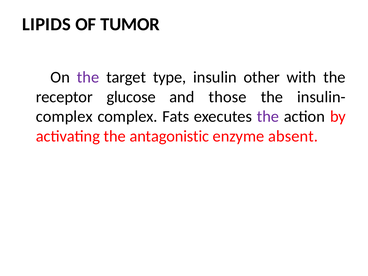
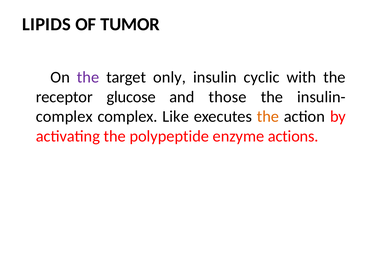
type: type -> only (170, 77)
other: other -> cyclic (262, 77)
Fats: Fats -> Like (176, 117)
the colour: purple -> orange (268, 117)
antagonistic: antagonistic -> polypeptide (169, 136)
absent: absent -> actions (293, 136)
